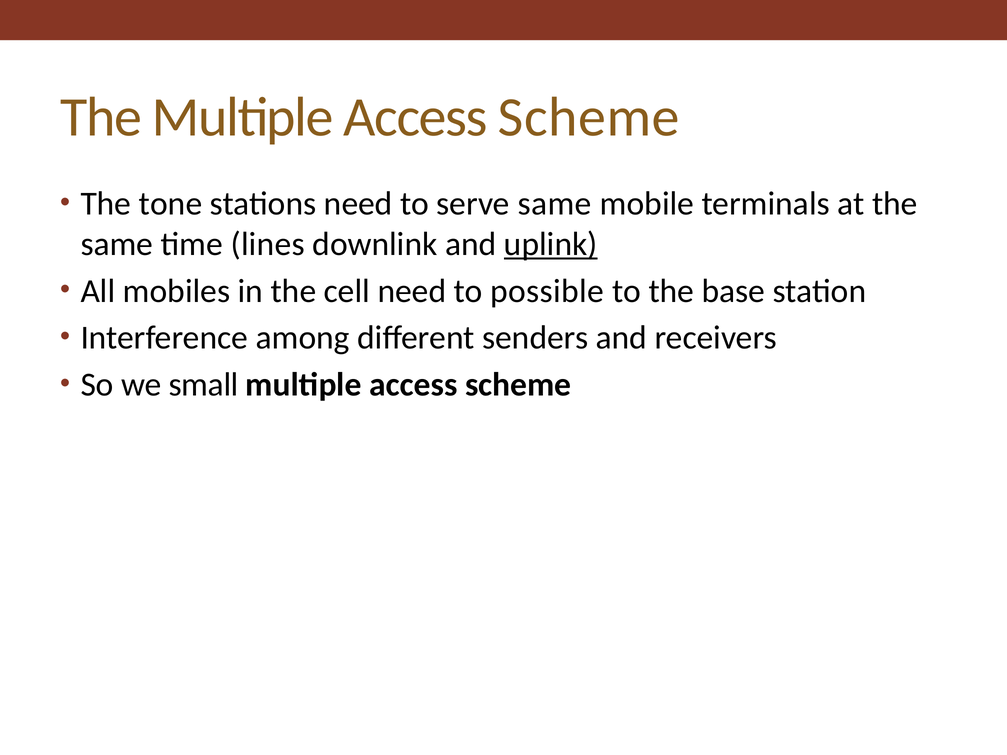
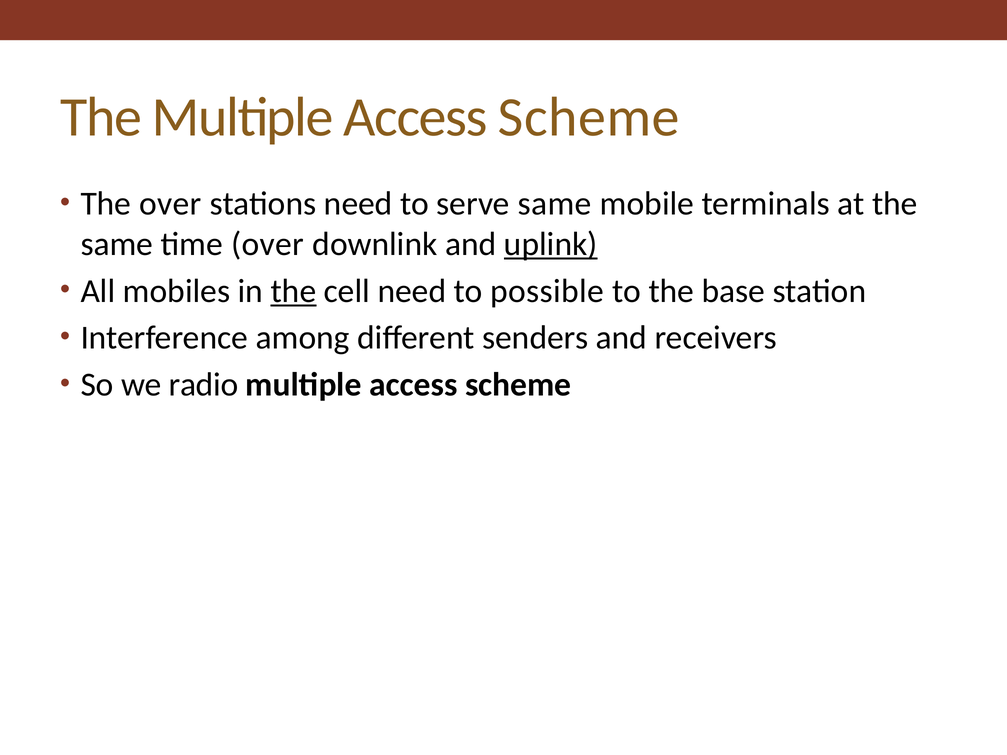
The tone: tone -> over (170, 204)
time lines: lines -> over (268, 244)
the underline: none -> present (293, 291)
small: small -> radio (204, 385)
